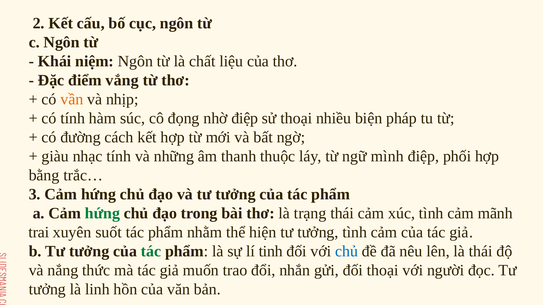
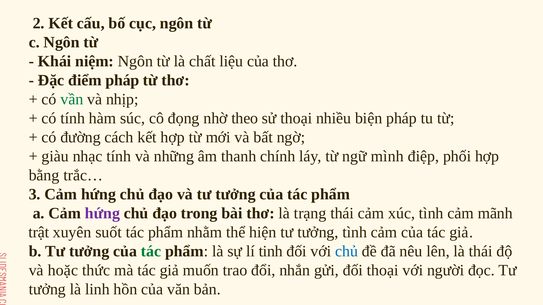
điểm vắng: vắng -> pháp (122, 81)
vần colour: orange -> green (72, 100)
nhờ điệp: điệp -> theo (245, 119)
thuộc: thuộc -> chính (278, 157)
hứng colour: green -> purple (102, 214)
trai: trai -> trật (39, 233)
nắng: nắng -> hoặc (63, 271)
